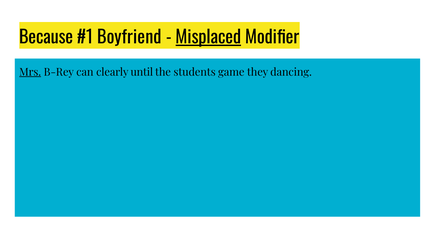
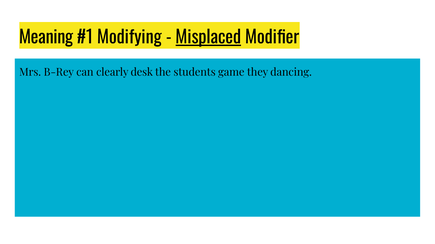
Because: Because -> Meaning (46, 38)
Boyfriend: Boyfriend -> Modifying (129, 38)
Mrs underline: present -> none (30, 72)
until: until -> desk (142, 72)
